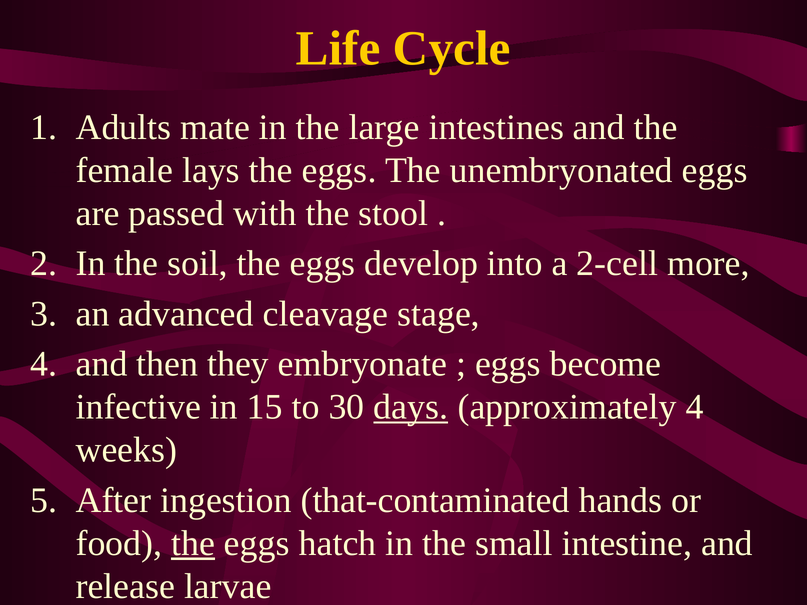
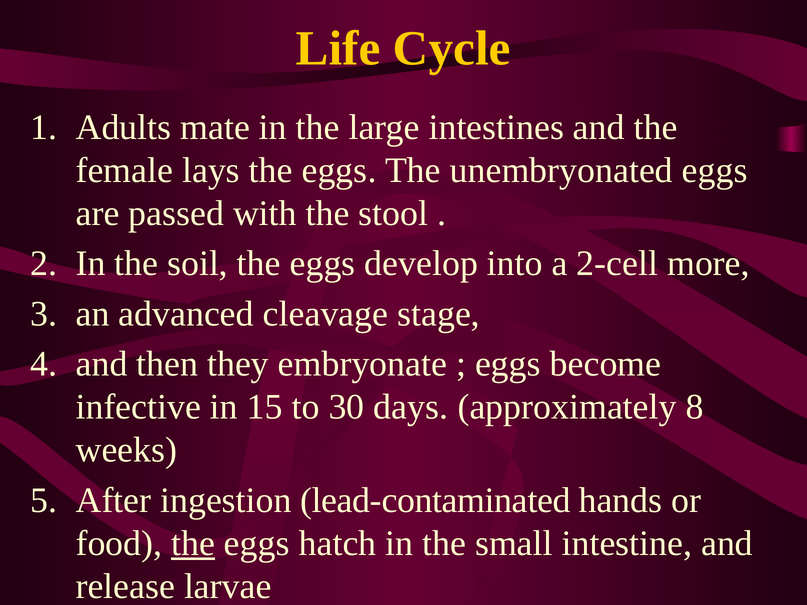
days underline: present -> none (411, 407)
approximately 4: 4 -> 8 (695, 407)
that-contaminated: that-contaminated -> lead-contaminated (435, 500)
